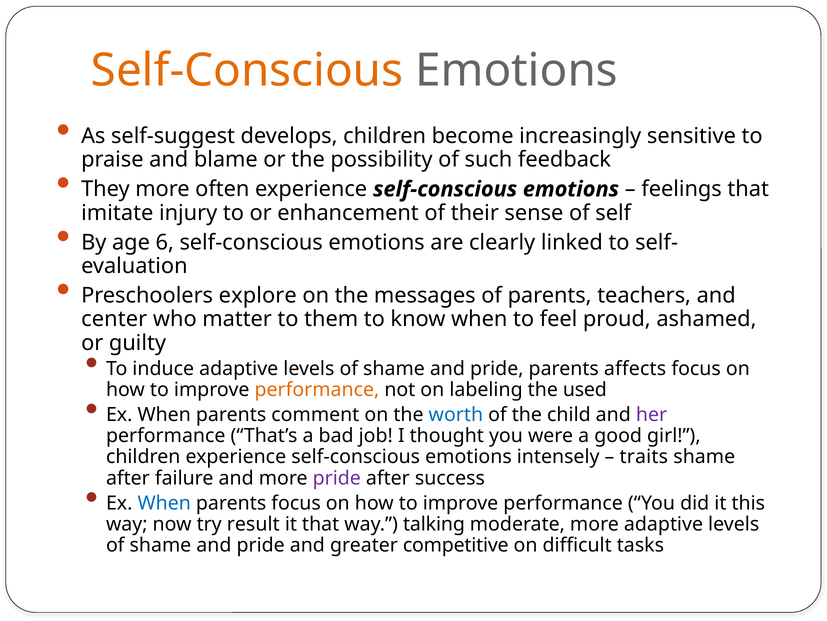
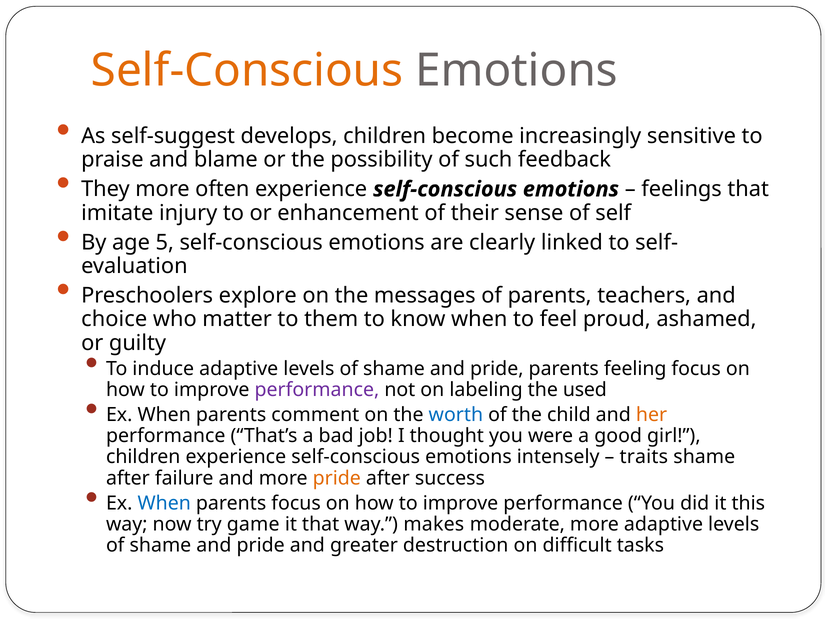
6: 6 -> 5 (165, 242)
center: center -> choice (114, 319)
affects: affects -> feeling (635, 368)
performance colour: orange -> purple (317, 389)
her colour: purple -> orange (652, 414)
pride colour: purple -> orange (337, 478)
result: result -> game (253, 524)
talking: talking -> makes (434, 524)
competitive: competitive -> destruction (456, 545)
